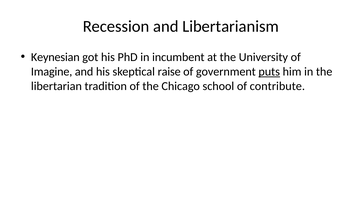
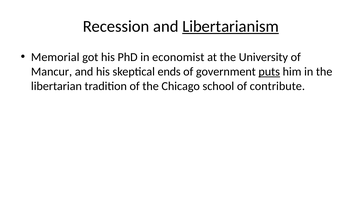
Libertarianism underline: none -> present (231, 26)
Keynesian: Keynesian -> Memorial (55, 57)
incumbent: incumbent -> economist (178, 57)
Imagine: Imagine -> Mancur (52, 71)
raise: raise -> ends (169, 71)
